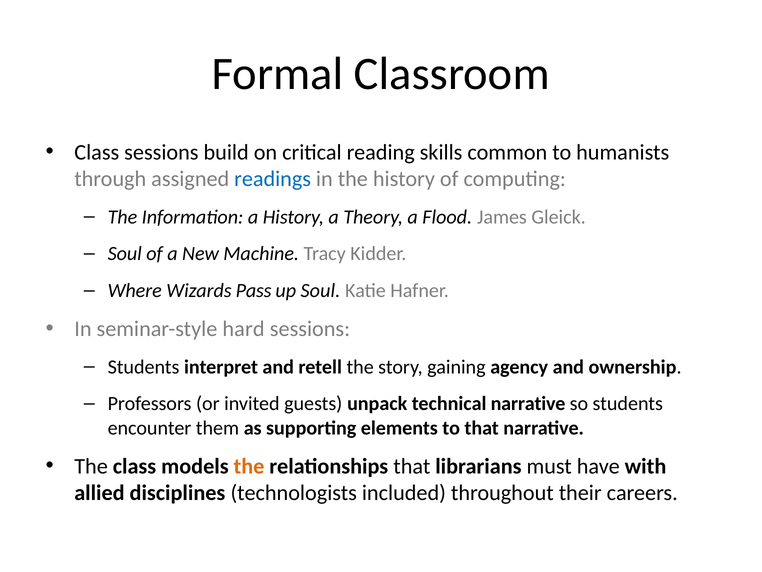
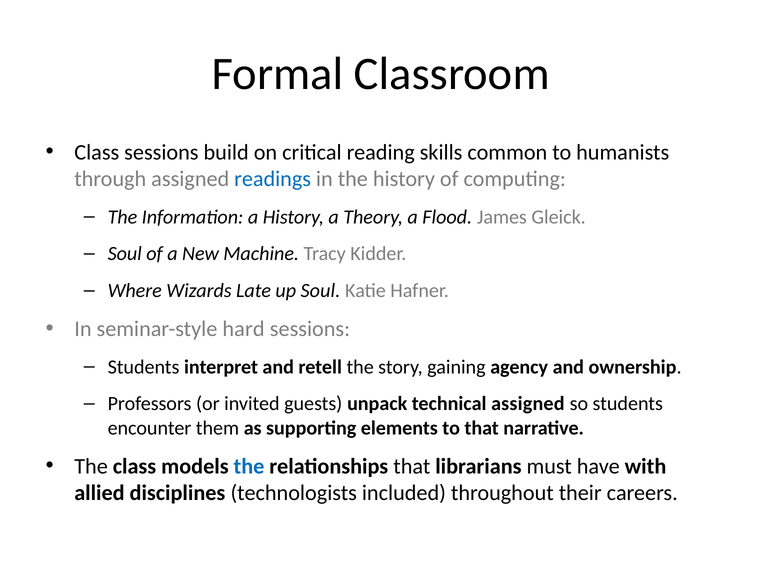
Pass: Pass -> Late (254, 290)
technical narrative: narrative -> assigned (528, 403)
the colour: orange -> blue (249, 466)
